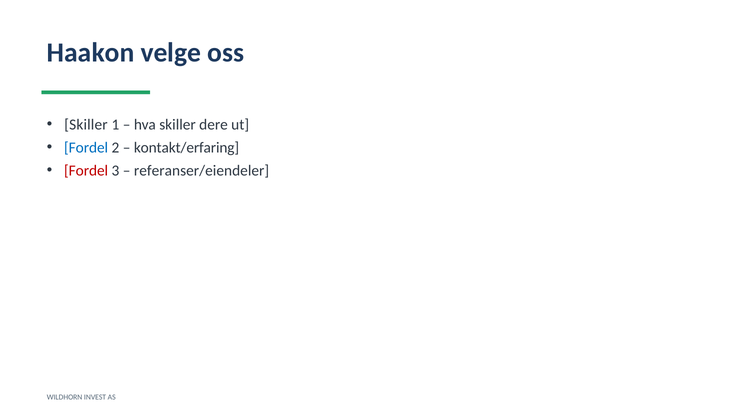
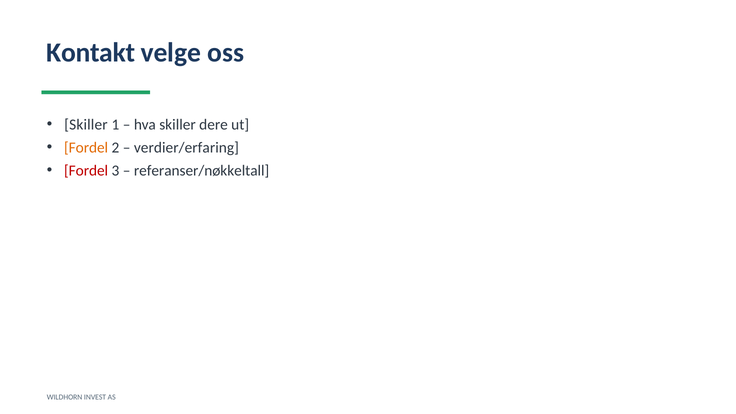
Haakon: Haakon -> Kontakt (91, 53)
Fordel colour: blue -> orange (86, 148)
kontakt/erfaring: kontakt/erfaring -> verdier/erfaring (186, 148)
referanser/eiendeler: referanser/eiendeler -> referanser/nøkkeltall (202, 171)
